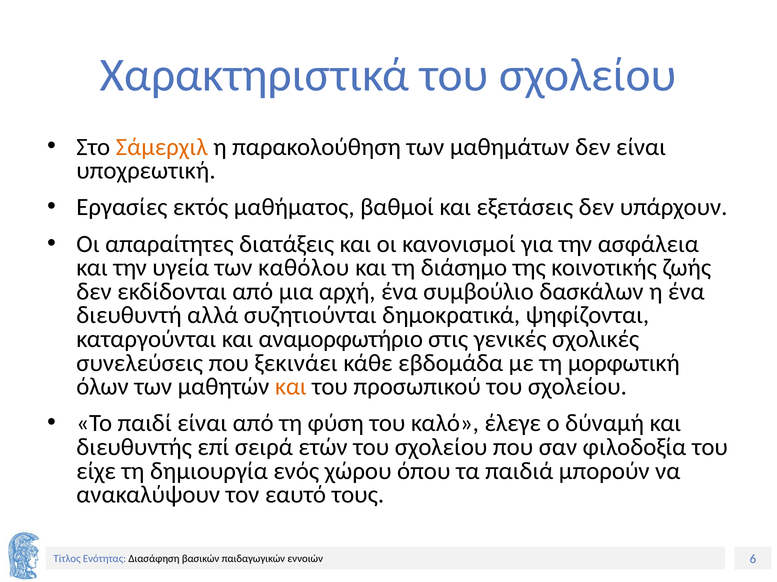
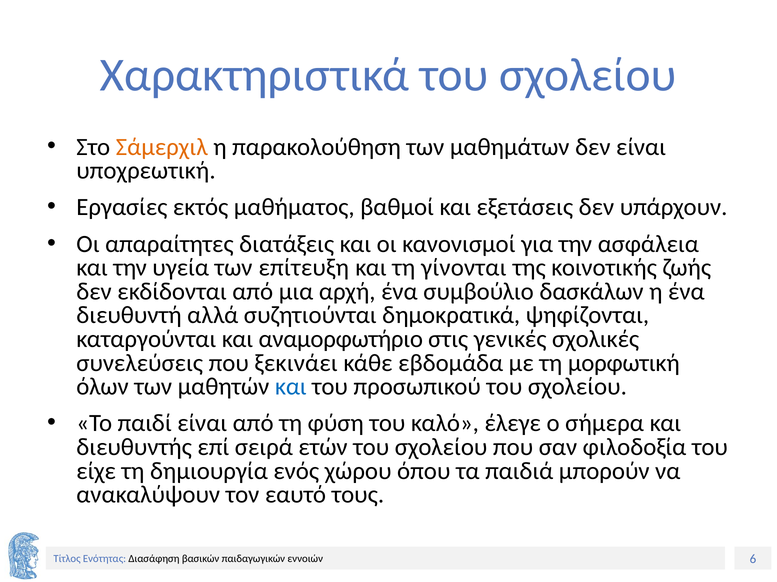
καθόλου: καθόλου -> επίτευξη (304, 268)
διάσημο: διάσημο -> γίνονται (464, 268)
και colour: orange -> blue (291, 387)
δύναμή: δύναμή -> σήμερα (605, 424)
